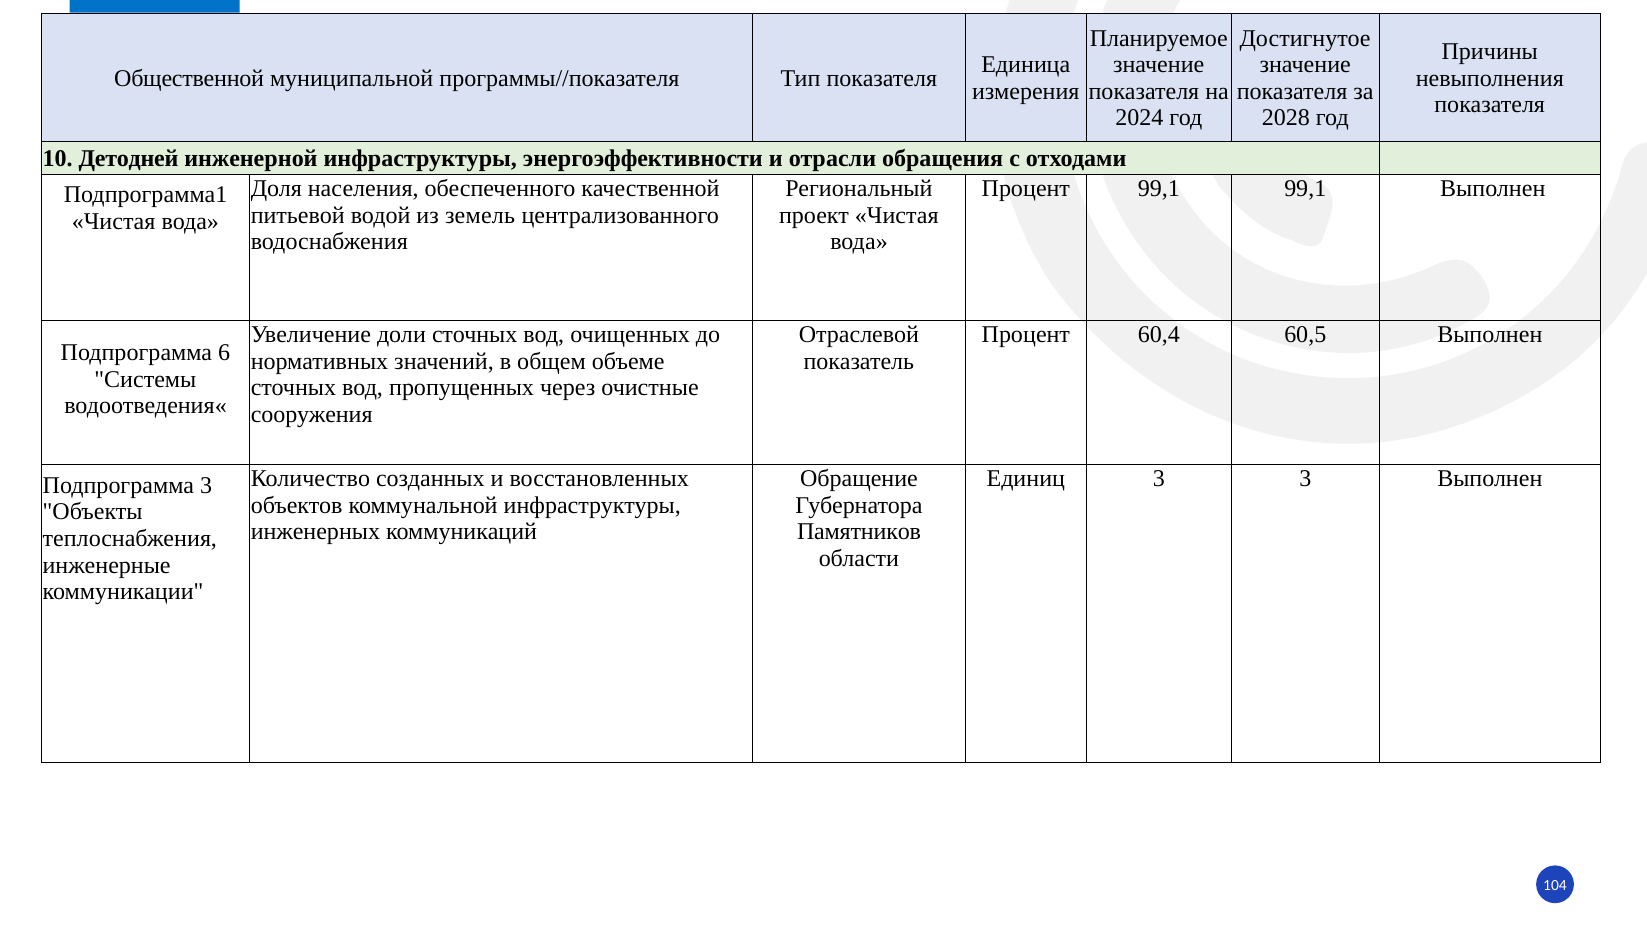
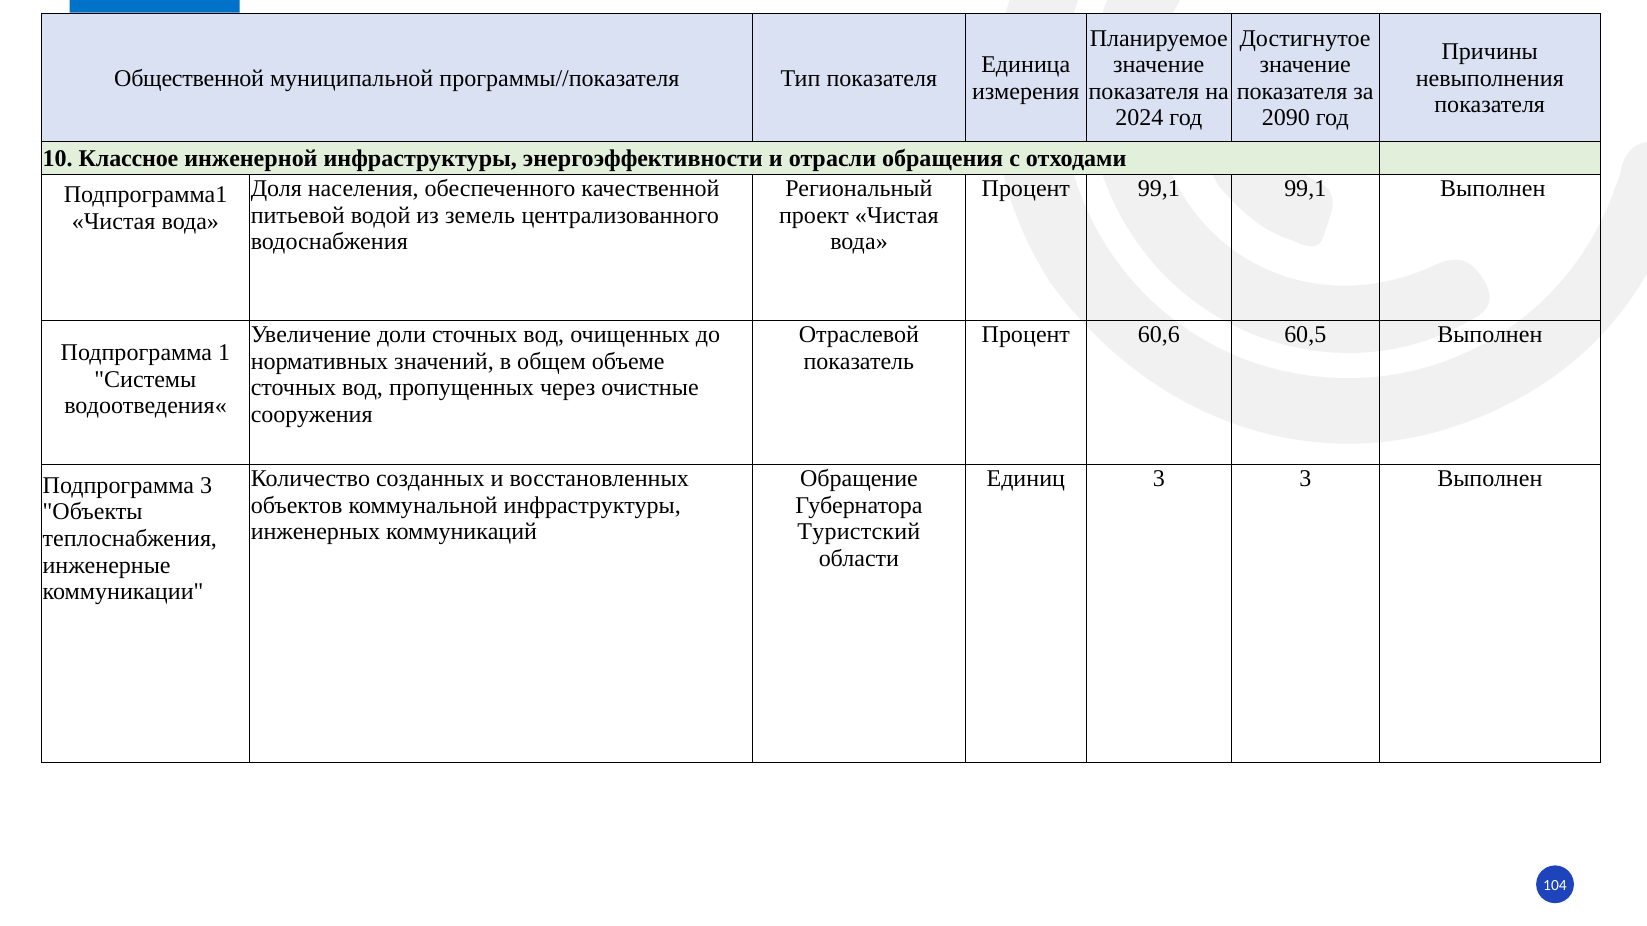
2028: 2028 -> 2090 (1286, 118)
Детодней: Детодней -> Классное (129, 158)
60,4: 60,4 -> 60,6 (1159, 335)
6: 6 -> 1 (224, 353)
Памятников: Памятников -> Туристский (859, 532)
